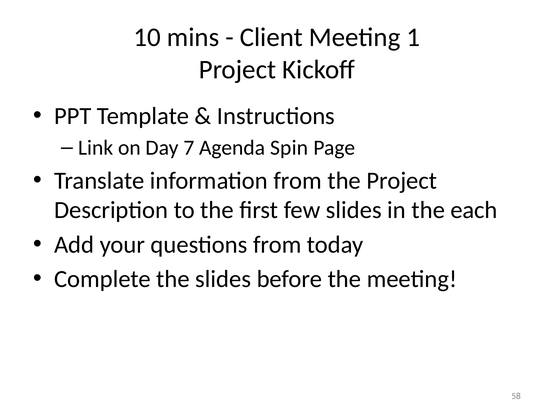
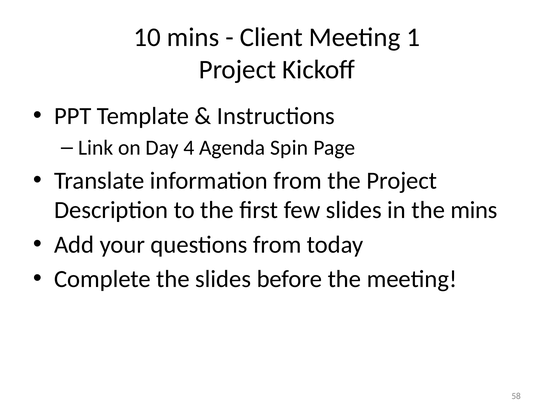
7: 7 -> 4 (189, 148)
the each: each -> mins (474, 210)
